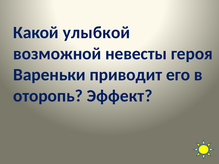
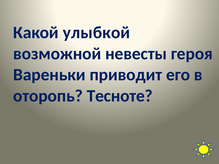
Эффект: Эффект -> Тесноте (120, 96)
